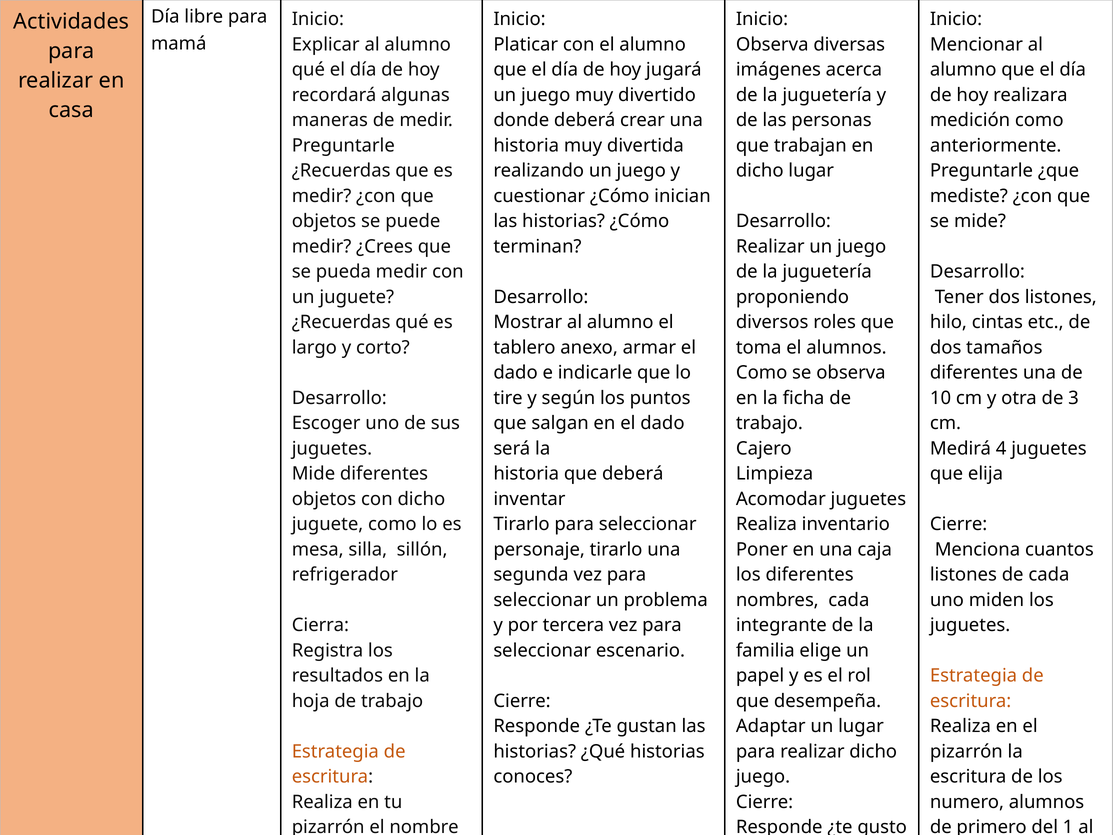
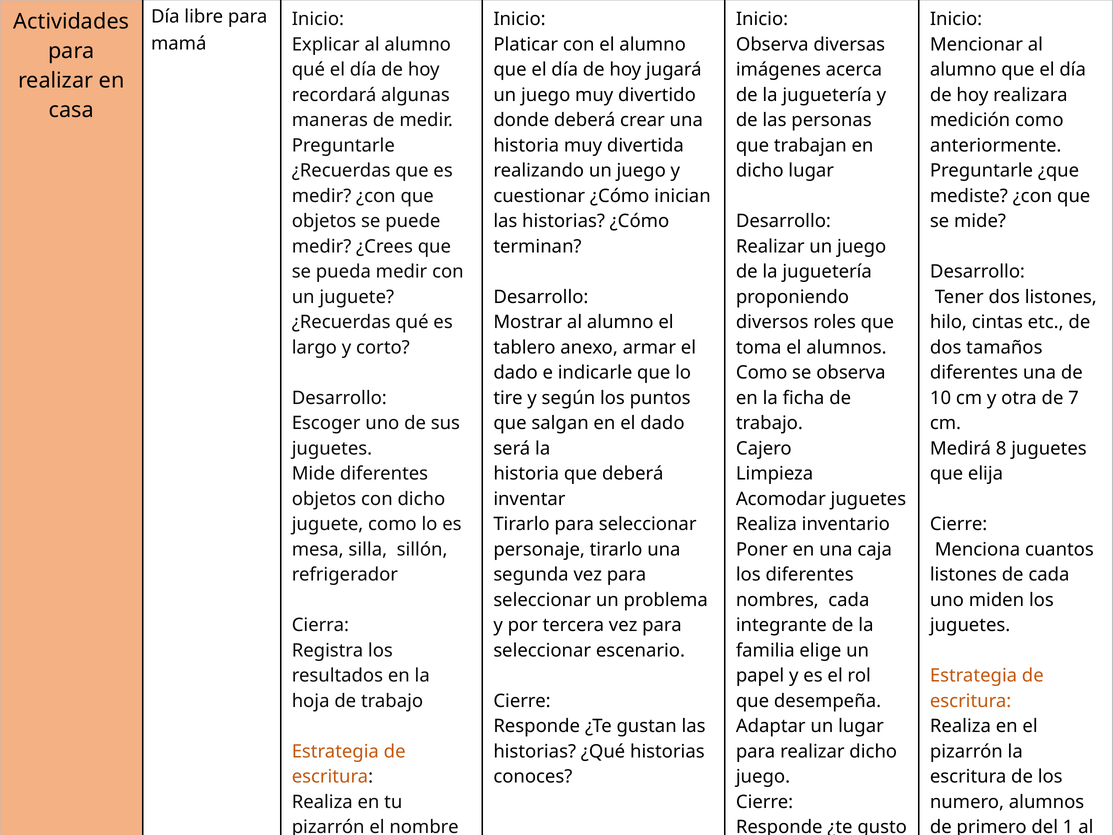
3: 3 -> 7 (1074, 398)
4: 4 -> 8 (1001, 448)
